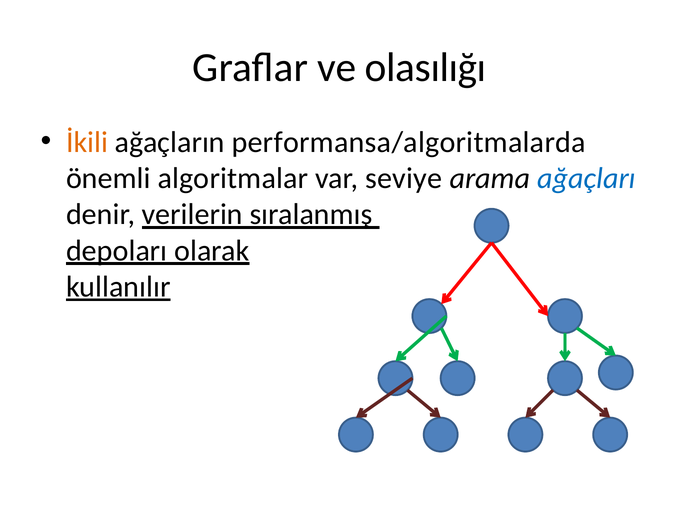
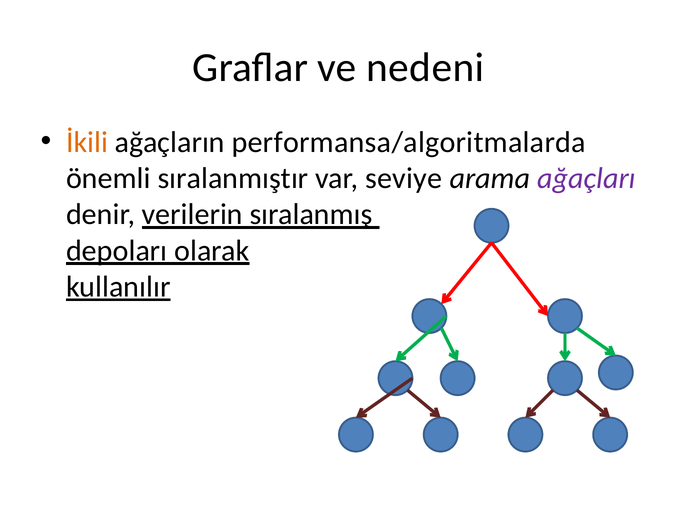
olasılığı: olasılığı -> nedeni (425, 68)
algoritmalar: algoritmalar -> sıralanmıştır (233, 178)
ağaçları colour: blue -> purple (586, 178)
